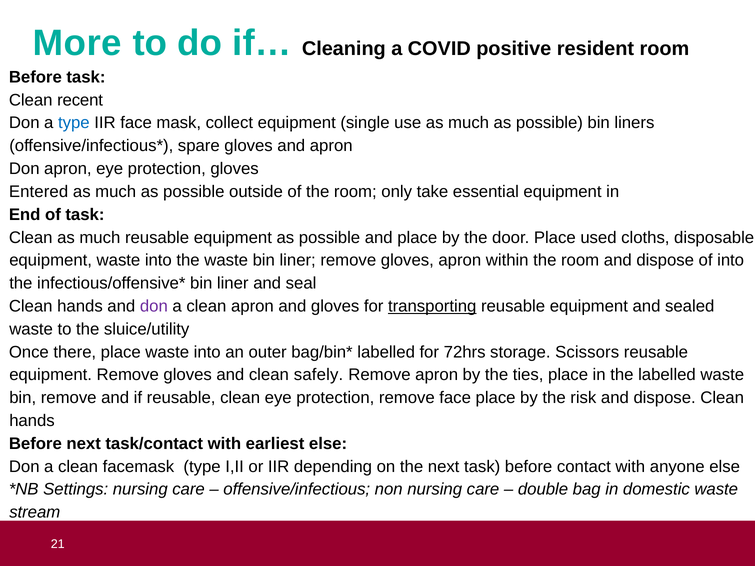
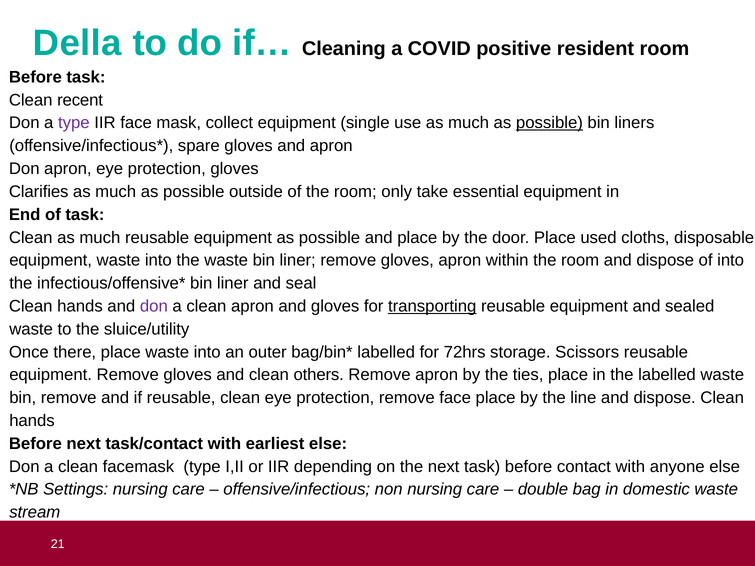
More: More -> Della (77, 43)
type colour: blue -> purple (74, 123)
possible underline: none -> present (549, 123)
Entered: Entered -> Clarifies (39, 192)
safely: safely -> others (319, 375)
risk: risk -> line (583, 398)
